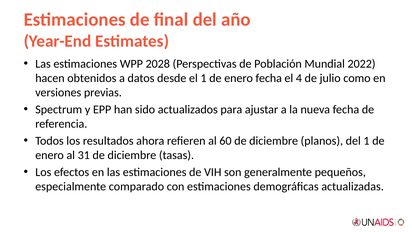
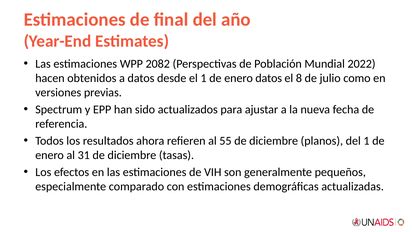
2028: 2028 -> 2082 (158, 64)
enero fecha: fecha -> datos (269, 78)
4: 4 -> 8 (299, 78)
60: 60 -> 55 (225, 141)
